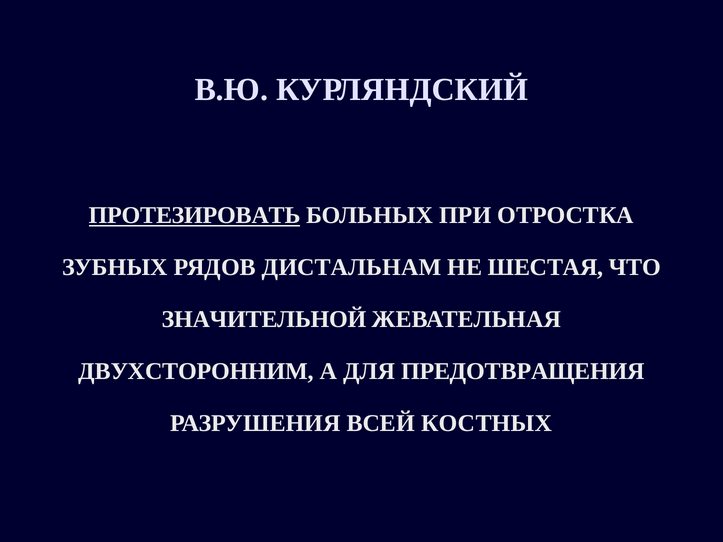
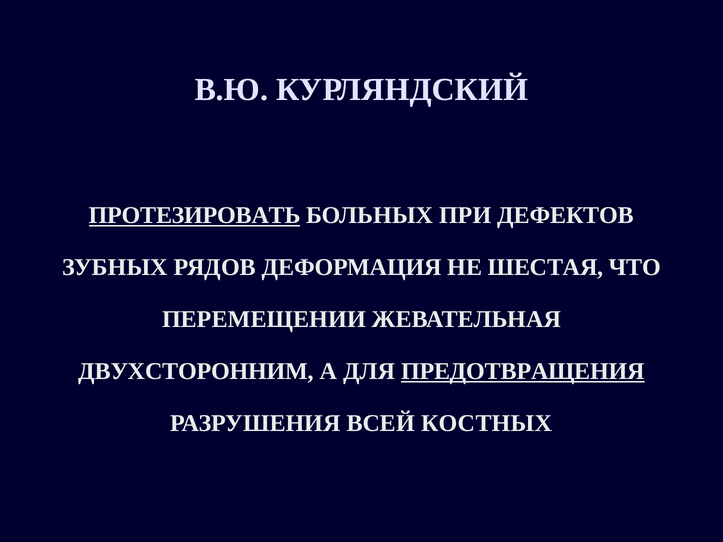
ОТРОСТКА: ОТРОСТКА -> ДЕФЕКТОВ (566, 215)
ДИСТАЛЬНАМ: ДИСТАЛЬНАМ -> ДЕФОРМАЦИЯ (352, 267)
ЗНАЧИТЕЛЬНОЙ: ЗНАЧИТЕЛЬНОЙ -> ПЕРЕМЕЩЕНИИ (264, 319)
ПРЕДОТВРАЩЕНИЯ underline: none -> present (523, 371)
